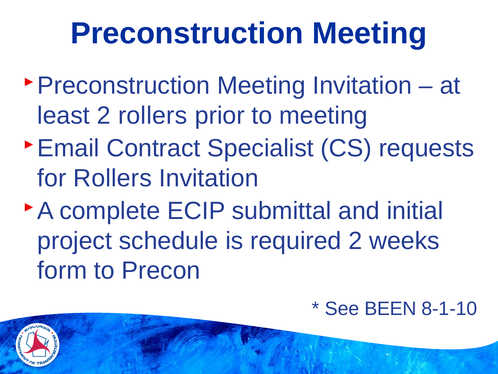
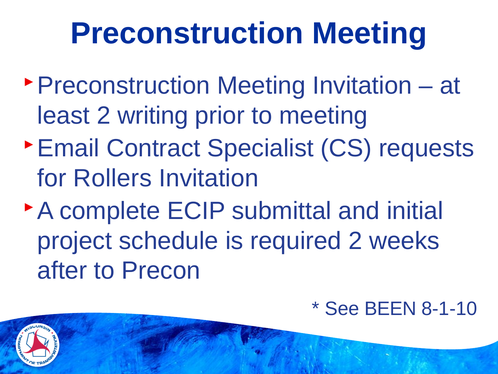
2 rollers: rollers -> writing (153, 115)
form: form -> after (62, 270)
